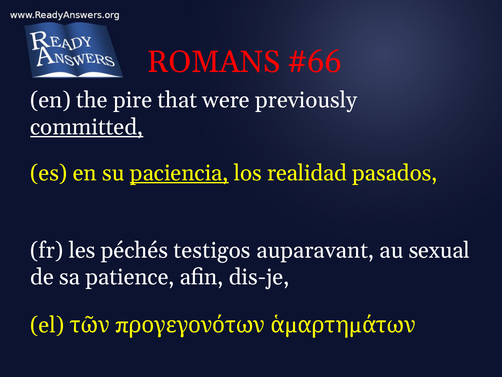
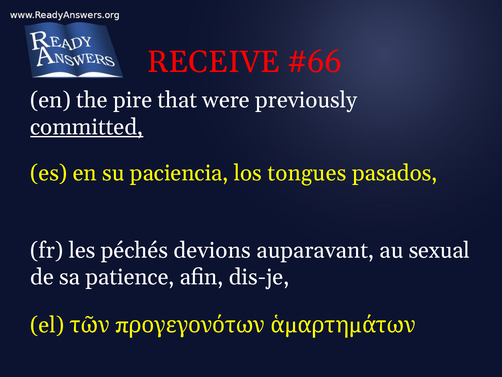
ROMANS: ROMANS -> RECEIVE (214, 62)
paciencia underline: present -> none (179, 173)
realidad: realidad -> tongues (307, 173)
testigos: testigos -> devions (212, 250)
